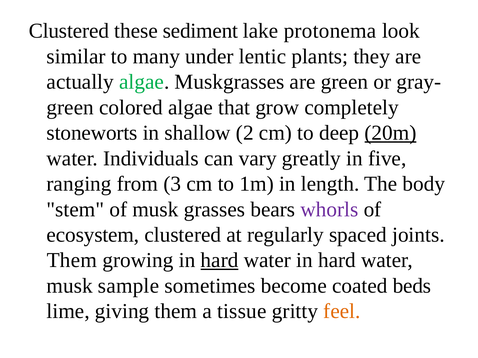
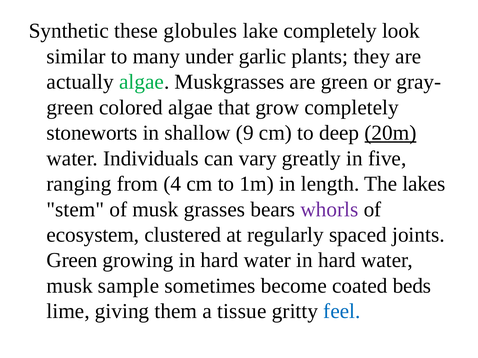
Clustered: Clustered -> Synthetic (69, 31)
sediment: sediment -> globules (200, 31)
lake protonema: protonema -> completely (330, 31)
lentic: lentic -> garlic (263, 57)
2: 2 -> 9 (245, 133)
3: 3 -> 4 (172, 184)
body: body -> lakes (424, 184)
Them: Them -> Green (72, 261)
hard underline: present -> none (220, 261)
feel colour: orange -> blue (342, 312)
